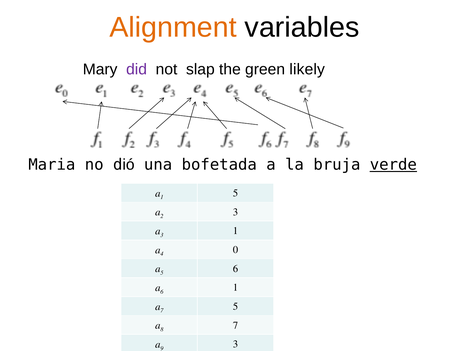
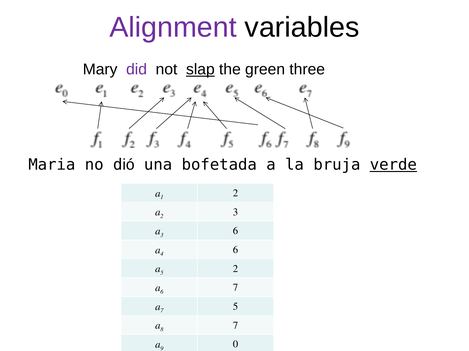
Alignment colour: orange -> purple (173, 27)
slap underline: none -> present (200, 69)
likely: likely -> three (307, 69)
1 5: 5 -> 2 (235, 194)
3 1: 1 -> 6 (235, 231)
4 0: 0 -> 6 (235, 250)
5 6: 6 -> 2 (235, 269)
6 1: 1 -> 7 (235, 288)
3: 3 -> 0 (235, 345)
